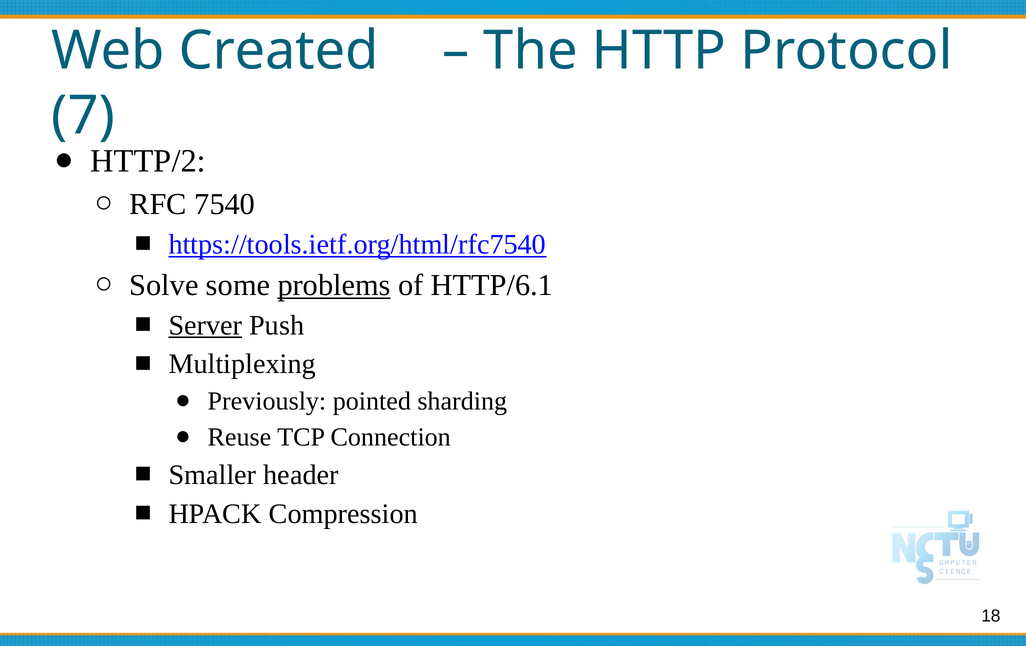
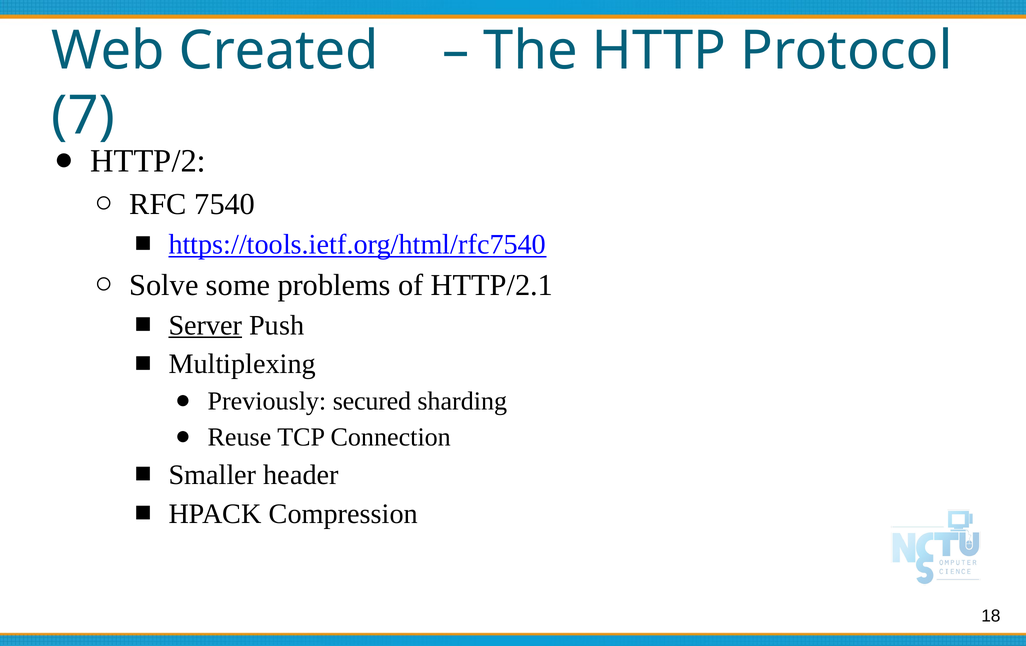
problems underline: present -> none (334, 285)
HTTP/6.1: HTTP/6.1 -> HTTP/2.1 (492, 285)
pointed: pointed -> secured (372, 402)
